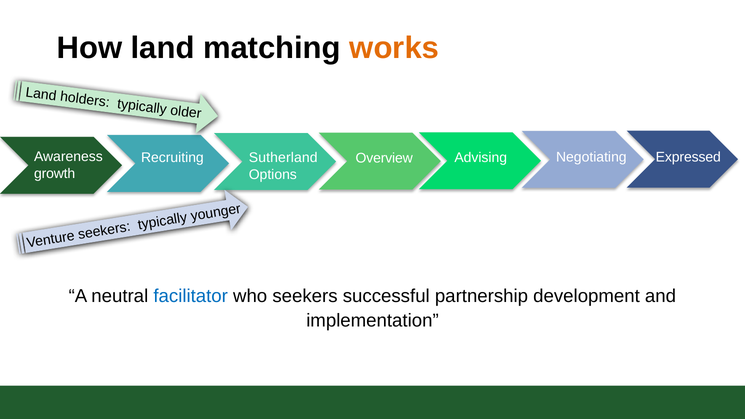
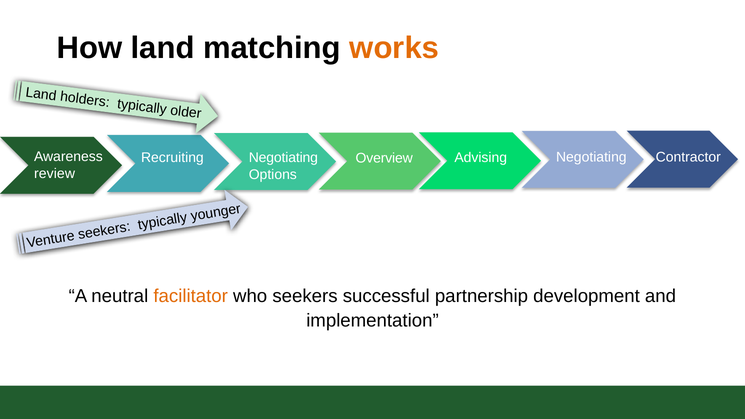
Recruiting Sutherland: Sutherland -> Negotiating (283, 158)
Expressed: Expressed -> Contractor (688, 157)
growth: growth -> review (54, 174)
facilitator colour: blue -> orange (191, 296)
